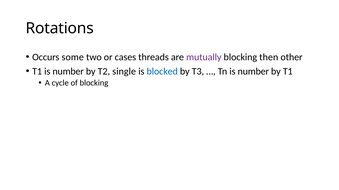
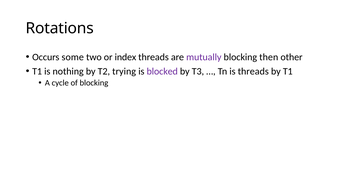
cases: cases -> index (125, 57)
T1 is number: number -> nothing (68, 72)
single: single -> trying (124, 72)
blocked colour: blue -> purple (162, 72)
Tn is number: number -> threads (253, 72)
